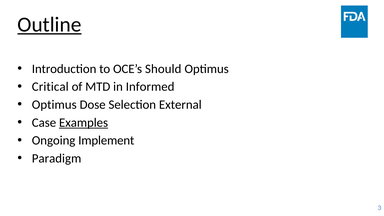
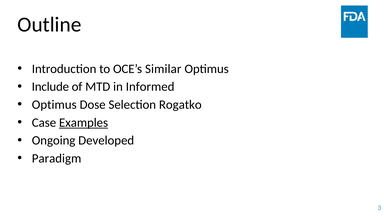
Outline underline: present -> none (49, 25)
Should: Should -> Similar (163, 69)
Critical: Critical -> Include (50, 87)
External: External -> Rogatko (180, 105)
Implement: Implement -> Developed (106, 141)
